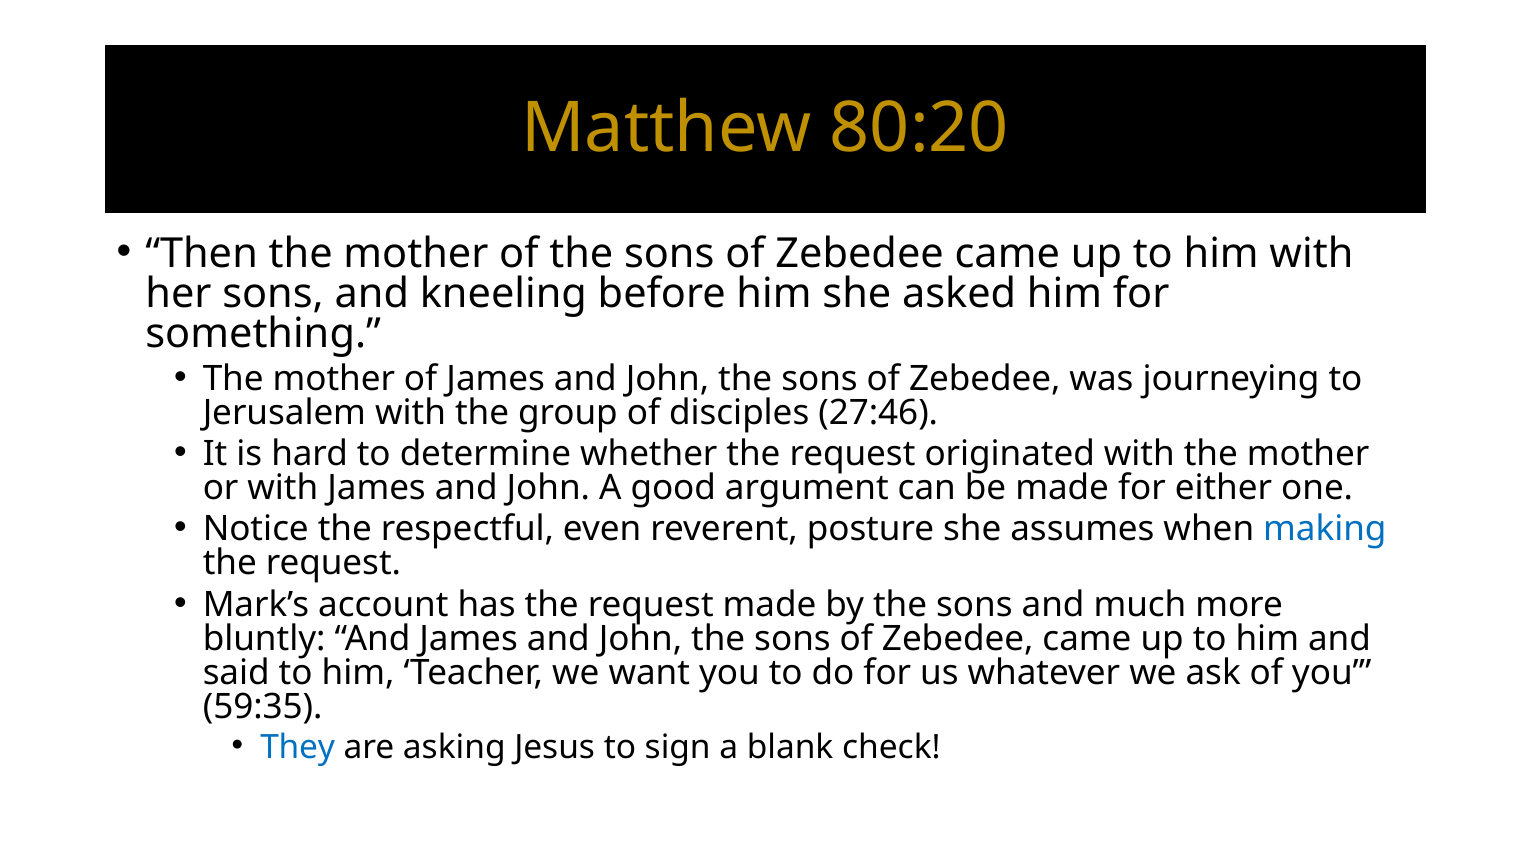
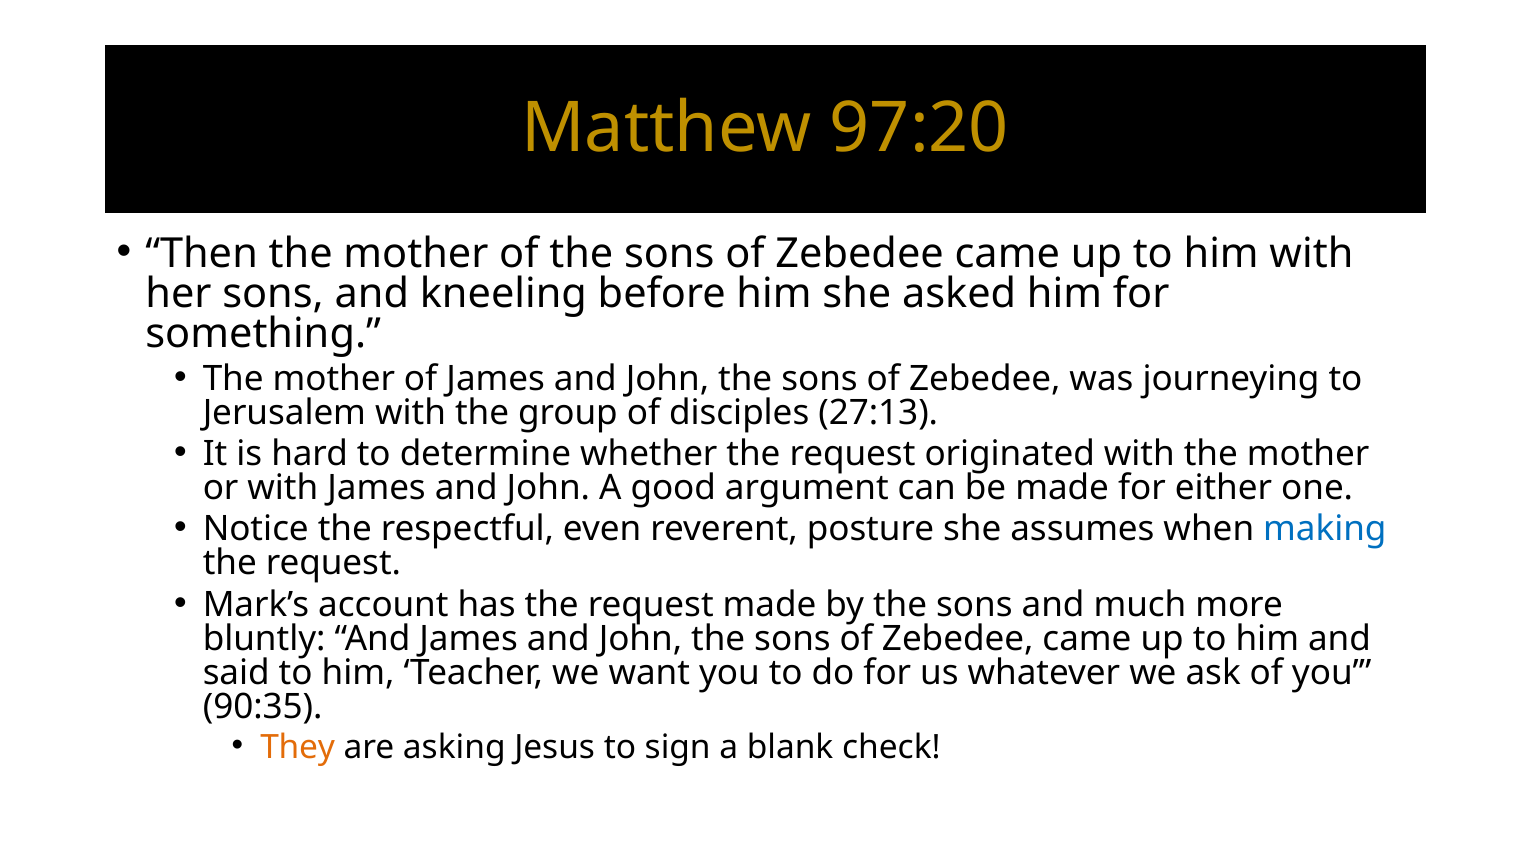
80:20: 80:20 -> 97:20 (919, 129)
27:46: 27:46 -> 27:13 (878, 413)
59:35: 59:35 -> 90:35 (263, 707)
They colour: blue -> orange (298, 747)
